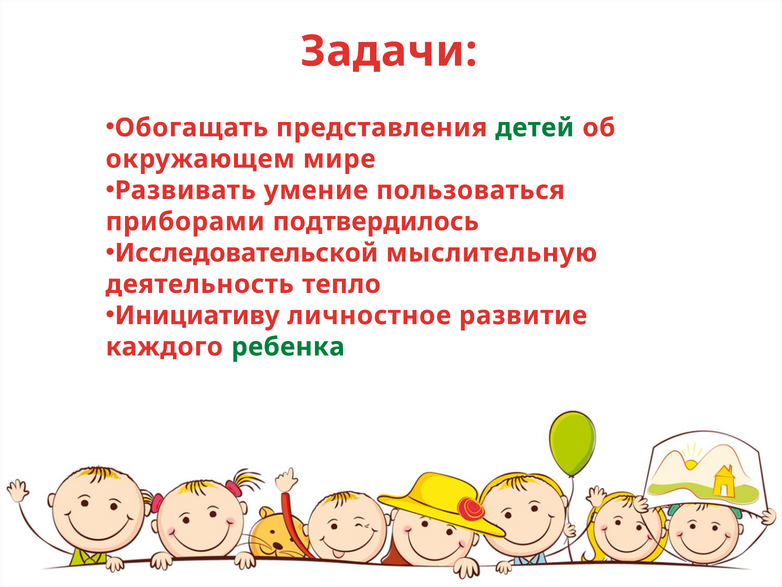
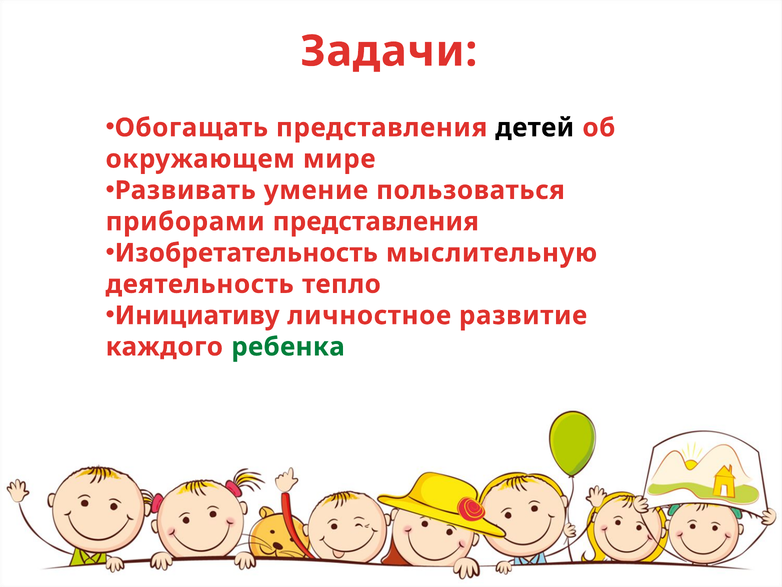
детей colour: green -> black (535, 128)
приборами подтвердилось: подтвердилось -> представления (376, 221)
Исследовательской: Исследовательской -> Изобретательность (246, 253)
